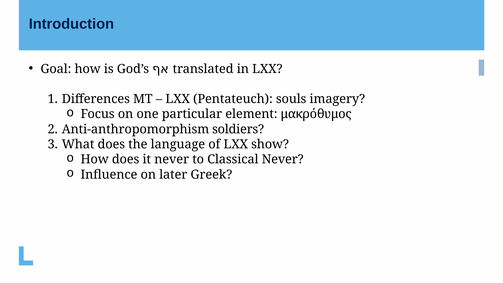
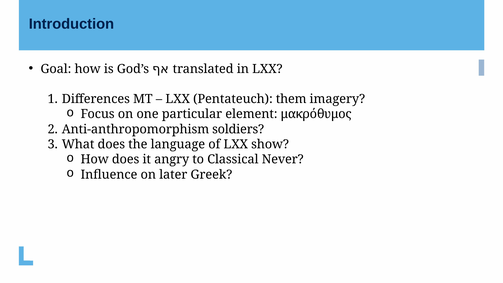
souls: souls -> them (291, 99)
it never: never -> angry (172, 159)
